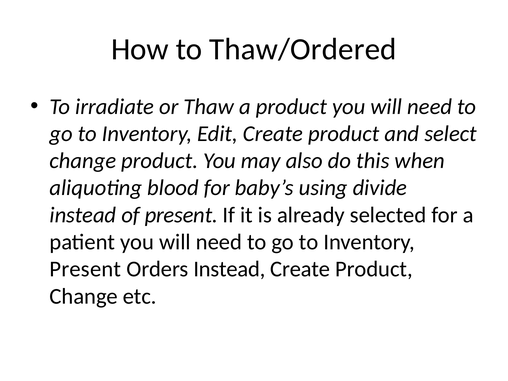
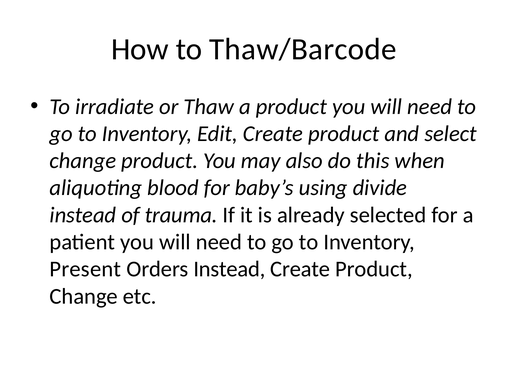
Thaw/Ordered: Thaw/Ordered -> Thaw/Barcode (303, 49)
of present: present -> trauma (181, 215)
